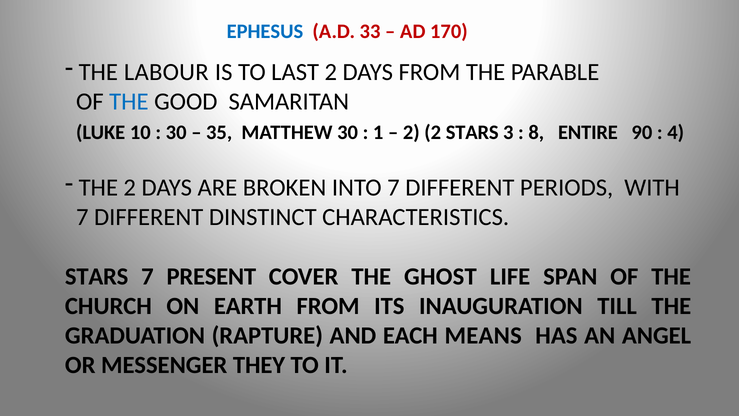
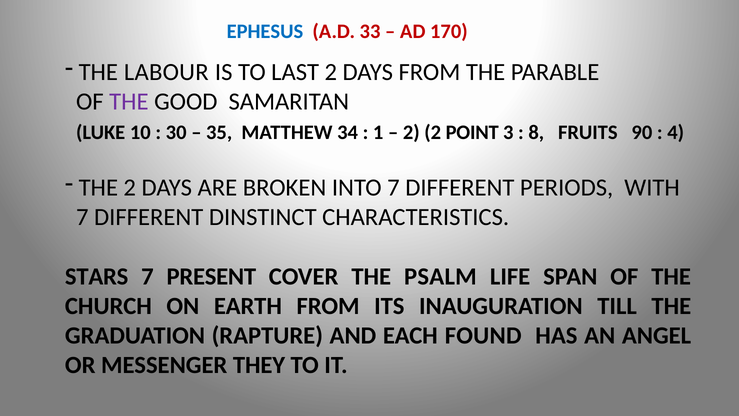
THE colour: blue -> purple (129, 102)
MATTHEW 30: 30 -> 34 (348, 133)
2 STARS: STARS -> POINT (472, 133)
ENTIRE: ENTIRE -> FRUITS (588, 133)
GHOST: GHOST -> PSALM (440, 276)
MEANS: MEANS -> FOUND (483, 335)
